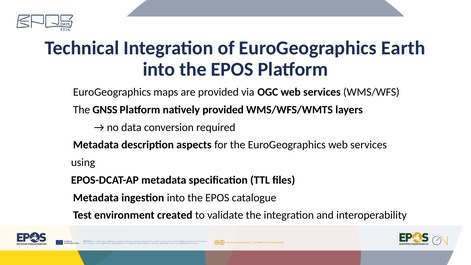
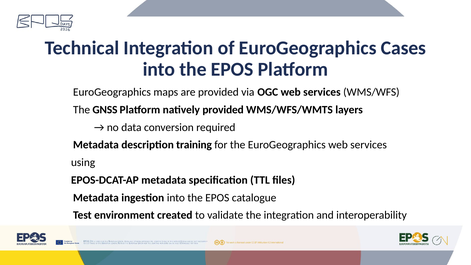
Earth: Earth -> Cases (403, 48)
aspects: aspects -> training (194, 145)
